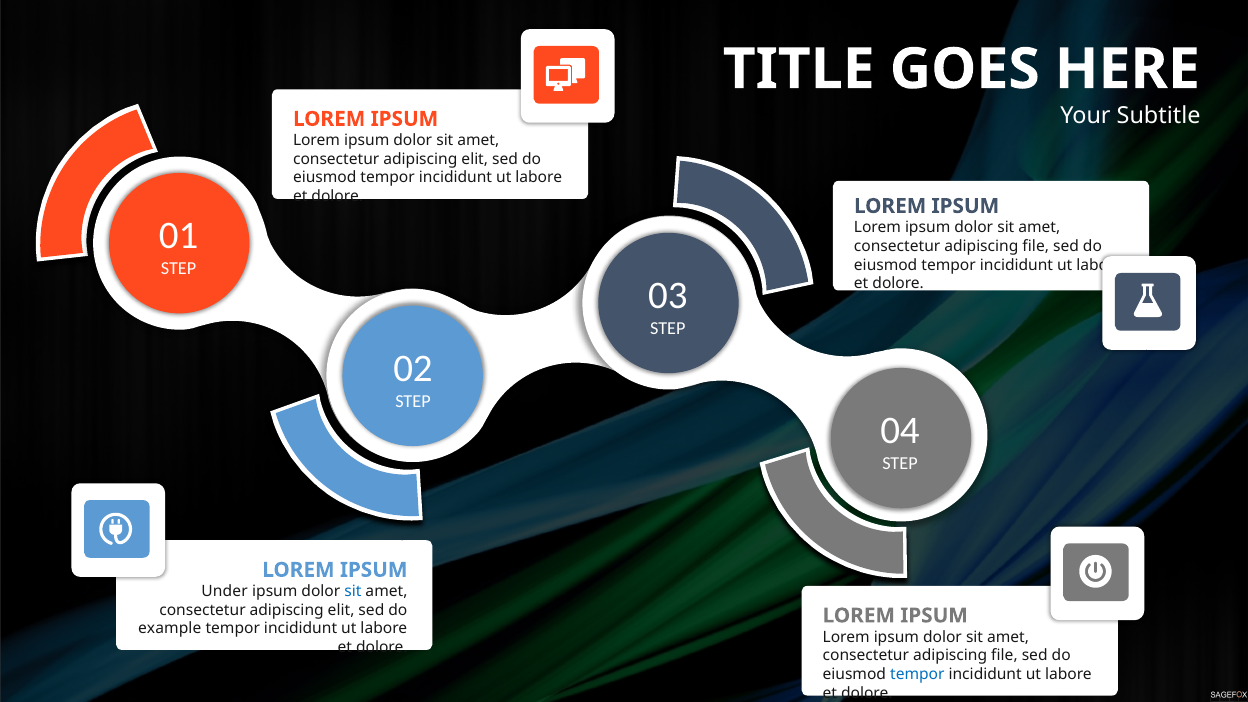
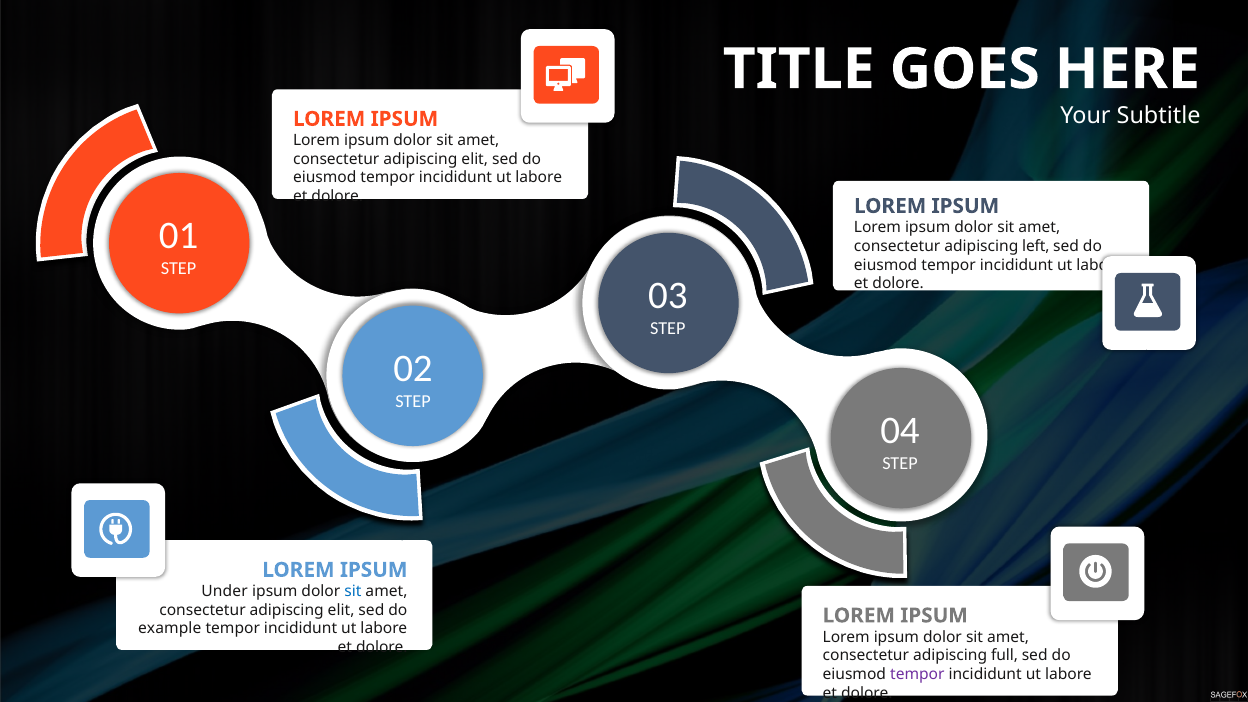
file: file -> left (1036, 246)
file: file -> full (1005, 656)
tempor colour: blue -> purple (917, 674)
